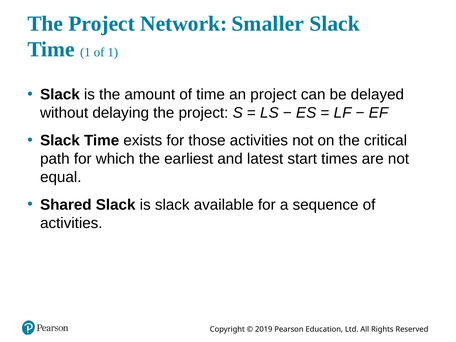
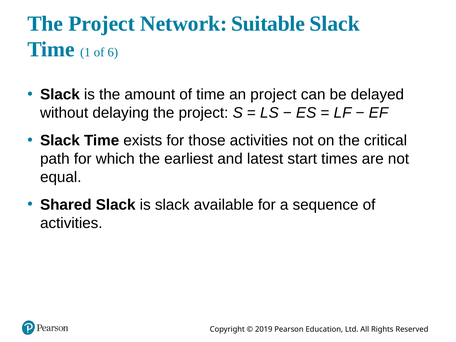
Smaller: Smaller -> Suitable (268, 24)
of 1: 1 -> 6 (113, 52)
